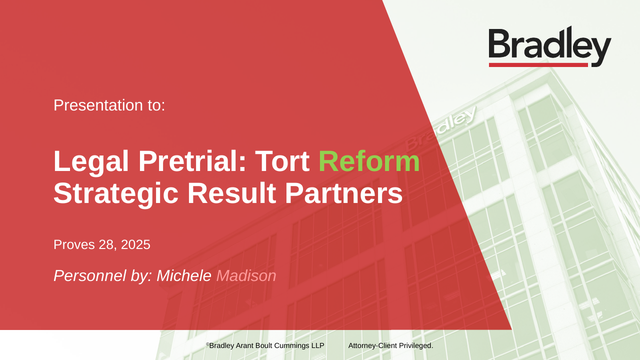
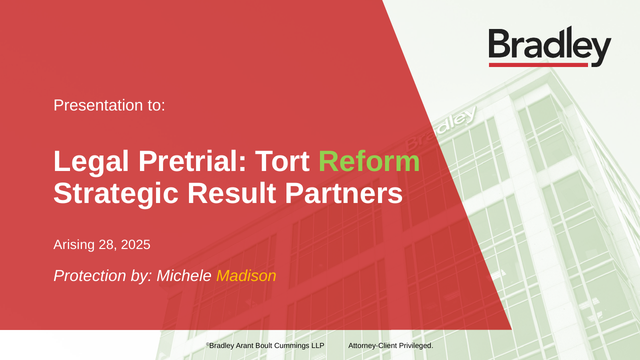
Proves: Proves -> Arising (74, 245)
Personnel: Personnel -> Protection (90, 276)
Madison colour: pink -> yellow (246, 276)
